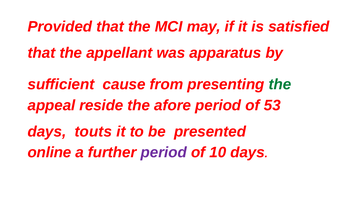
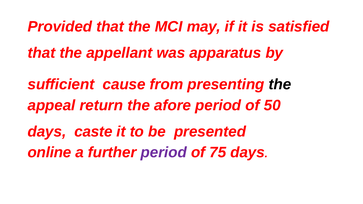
the colour: green -> black (280, 84)
reside: reside -> return (101, 105)
53: 53 -> 50 (272, 105)
touts: touts -> caste (93, 132)
10: 10 -> 75 (218, 153)
